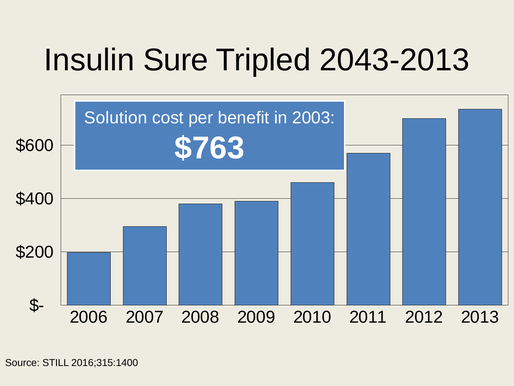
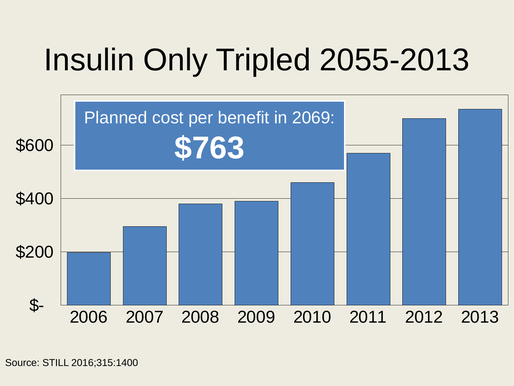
Sure: Sure -> Only (176, 60)
2043-2013: 2043-2013 -> 2055-2013 (395, 60)
Solution: Solution -> Planned (116, 118)
2003: 2003 -> 2069 (314, 118)
